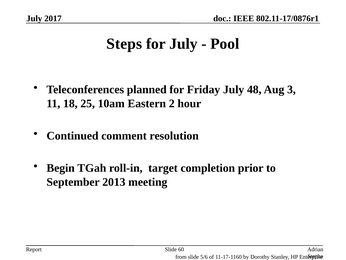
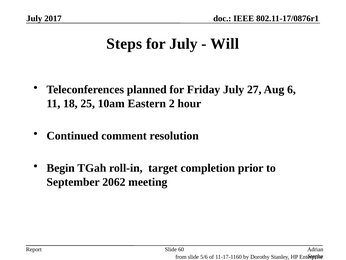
Pool: Pool -> Will (225, 44)
48: 48 -> 27 (254, 89)
3: 3 -> 6 (291, 89)
2013: 2013 -> 2062 (114, 182)
